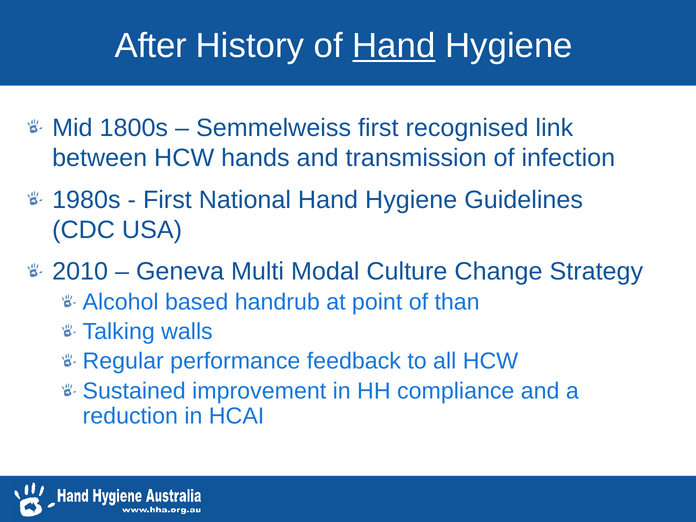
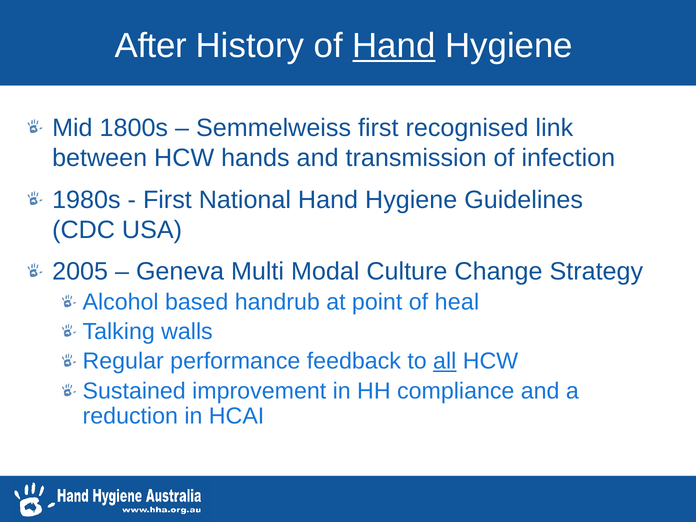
2010: 2010 -> 2005 (80, 272)
than: than -> heal (457, 302)
all underline: none -> present (445, 361)
